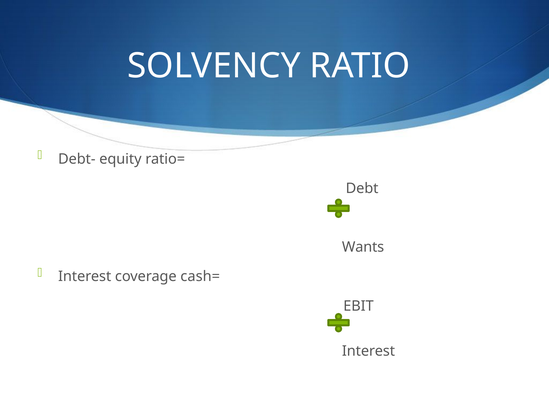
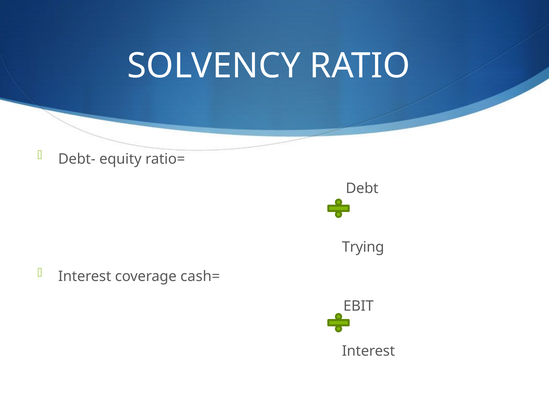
Wants: Wants -> Trying (363, 247)
